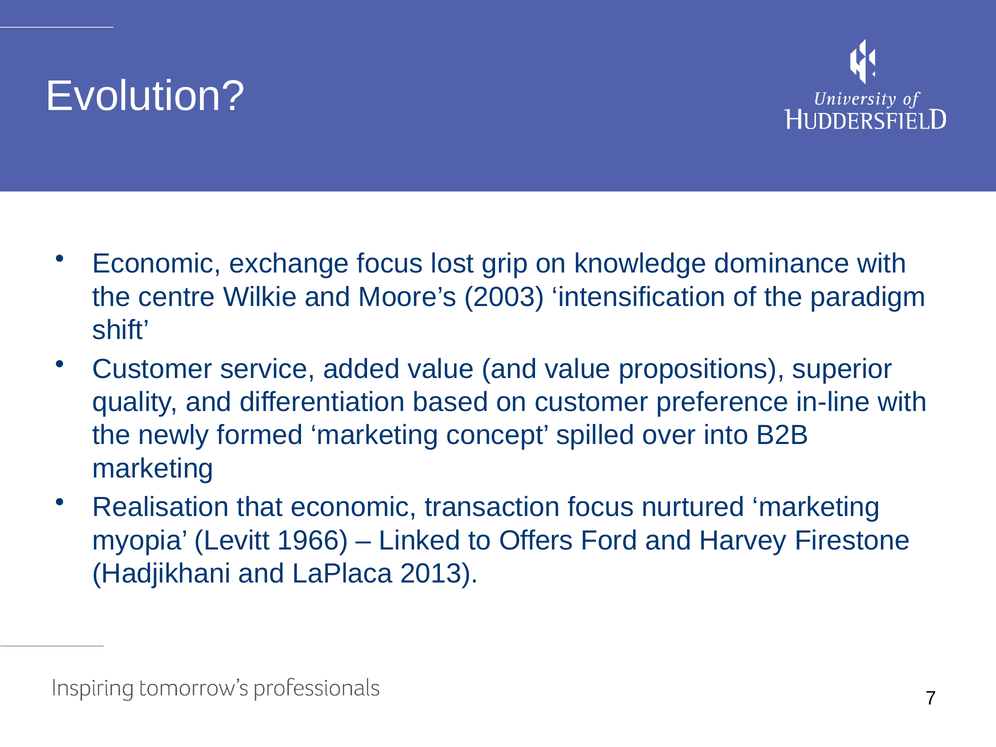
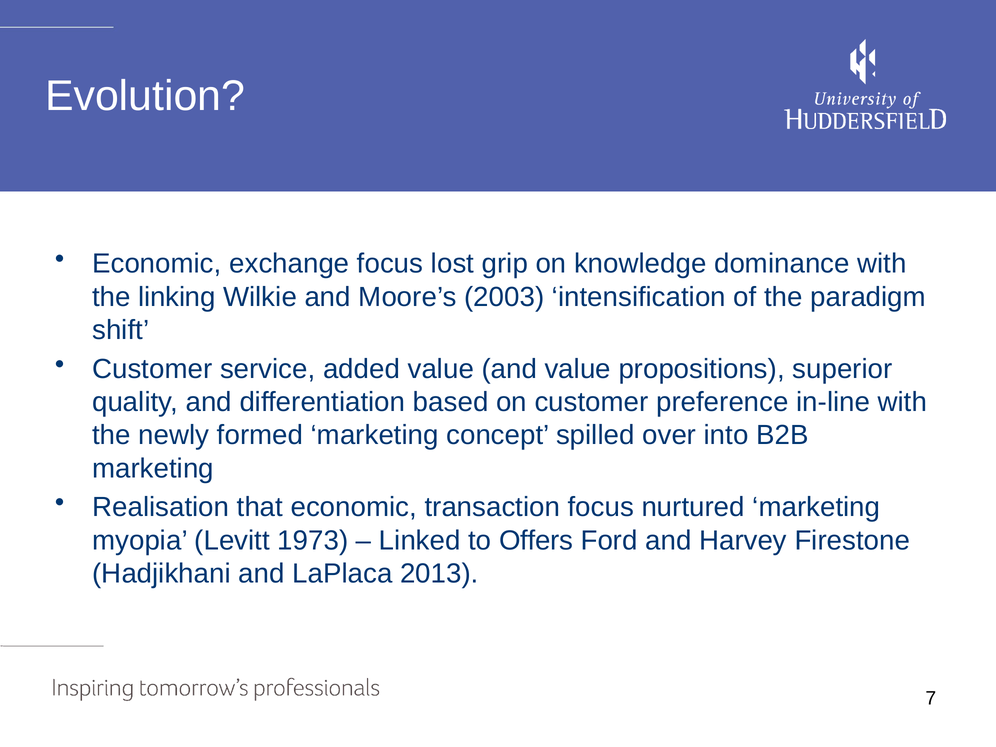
centre: centre -> linking (177, 297)
1966: 1966 -> 1973 (313, 540)
